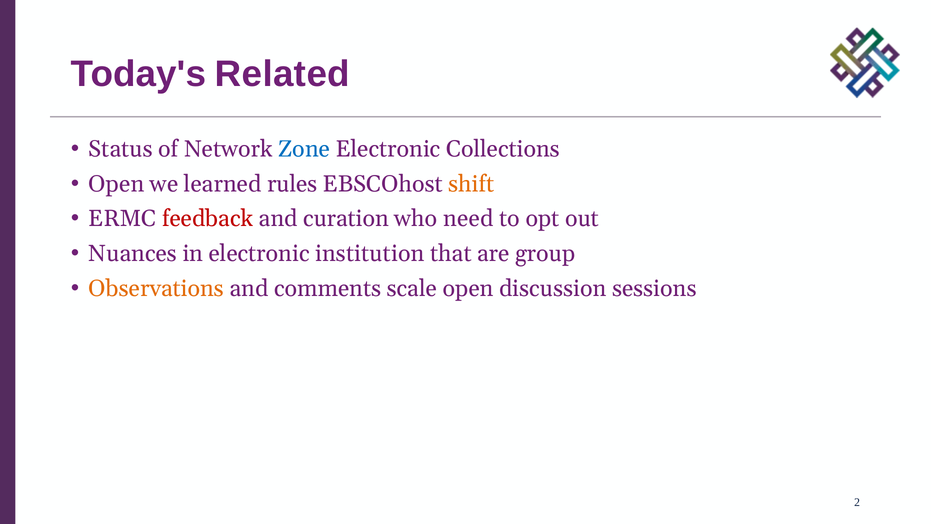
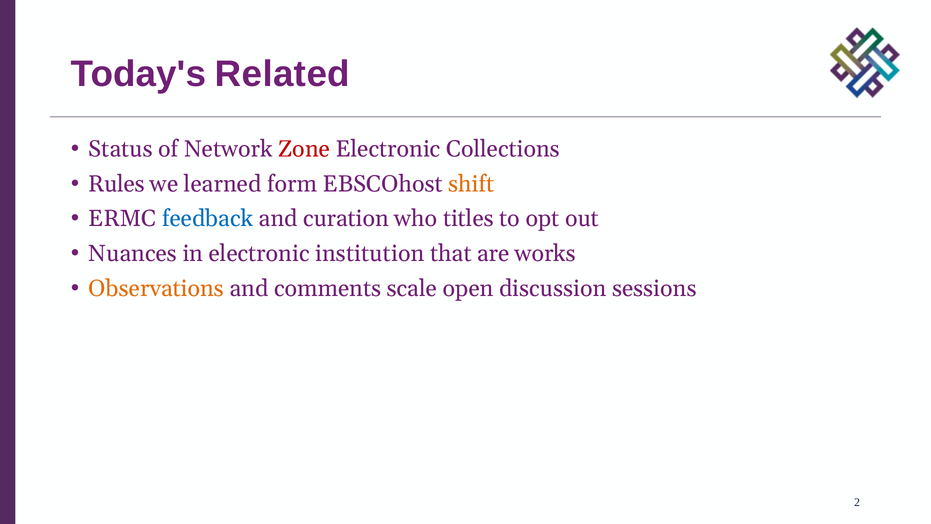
Zone colour: blue -> red (304, 149)
Open: Open -> Rules (117, 184)
rules: rules -> form (292, 184)
feedback colour: red -> blue (208, 219)
need: need -> titles (468, 219)
group: group -> works (545, 253)
